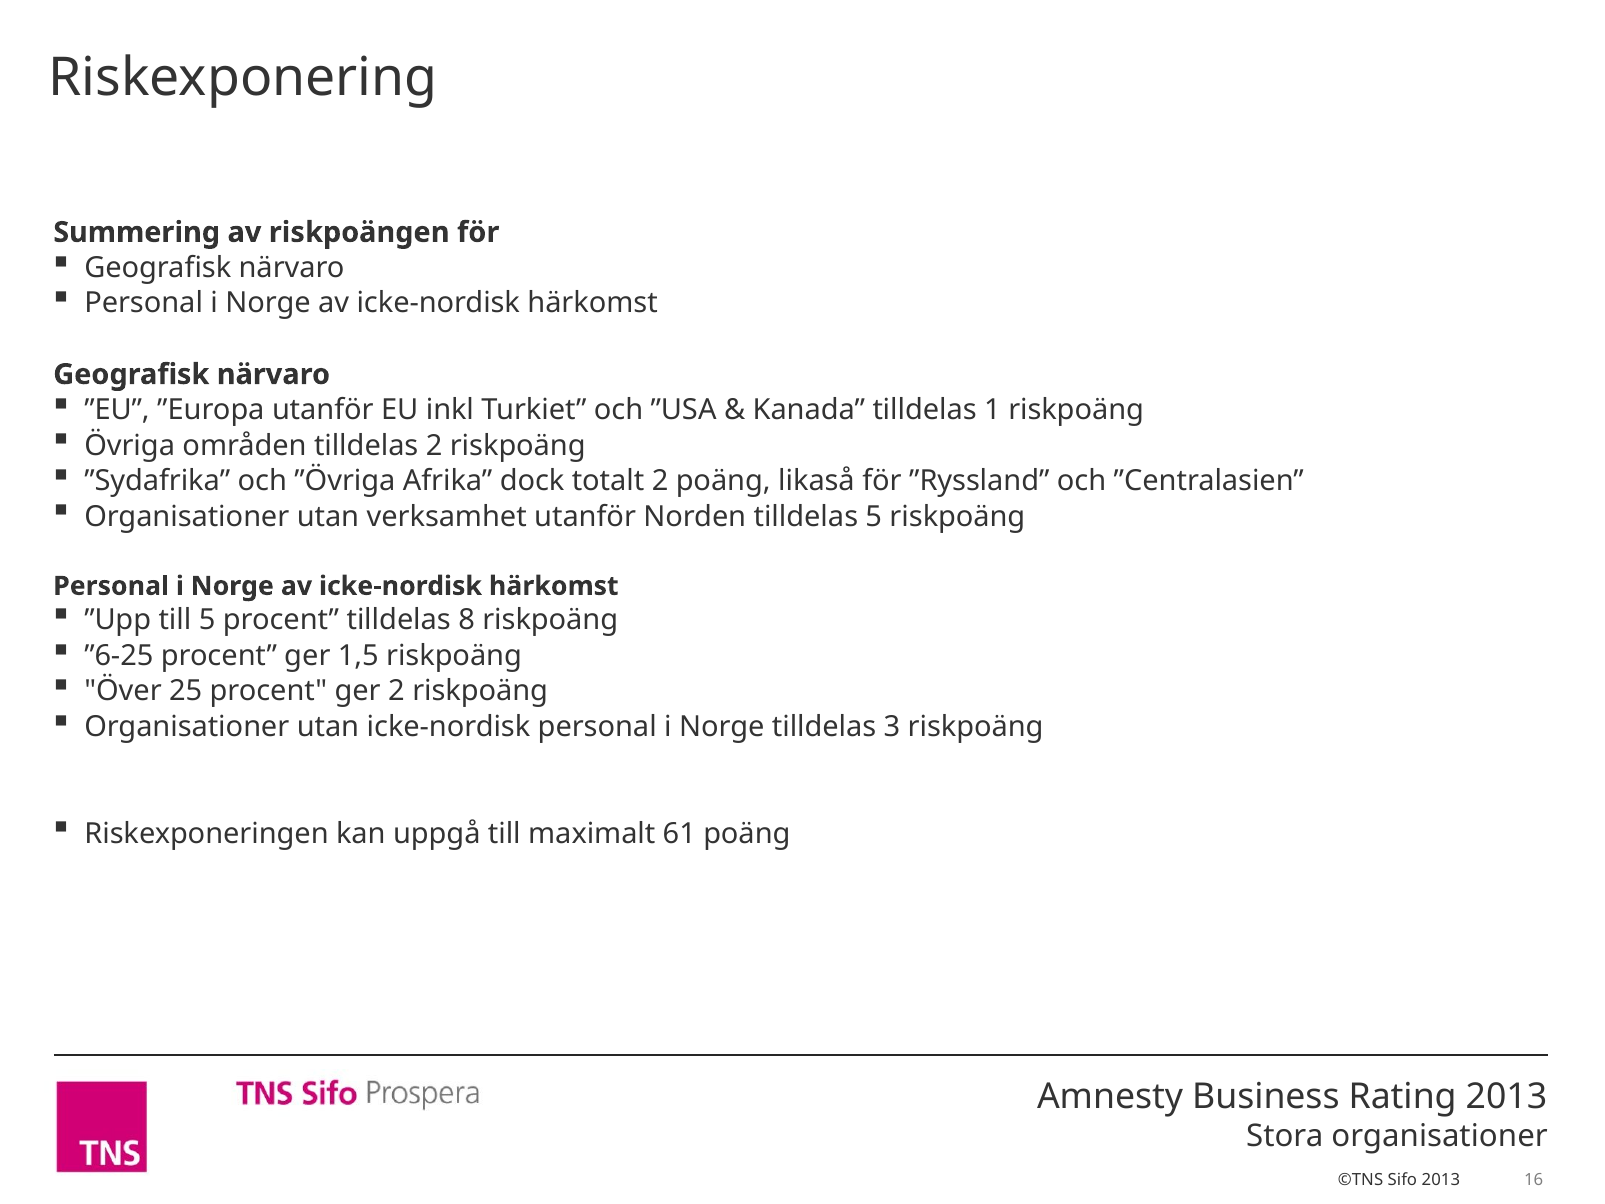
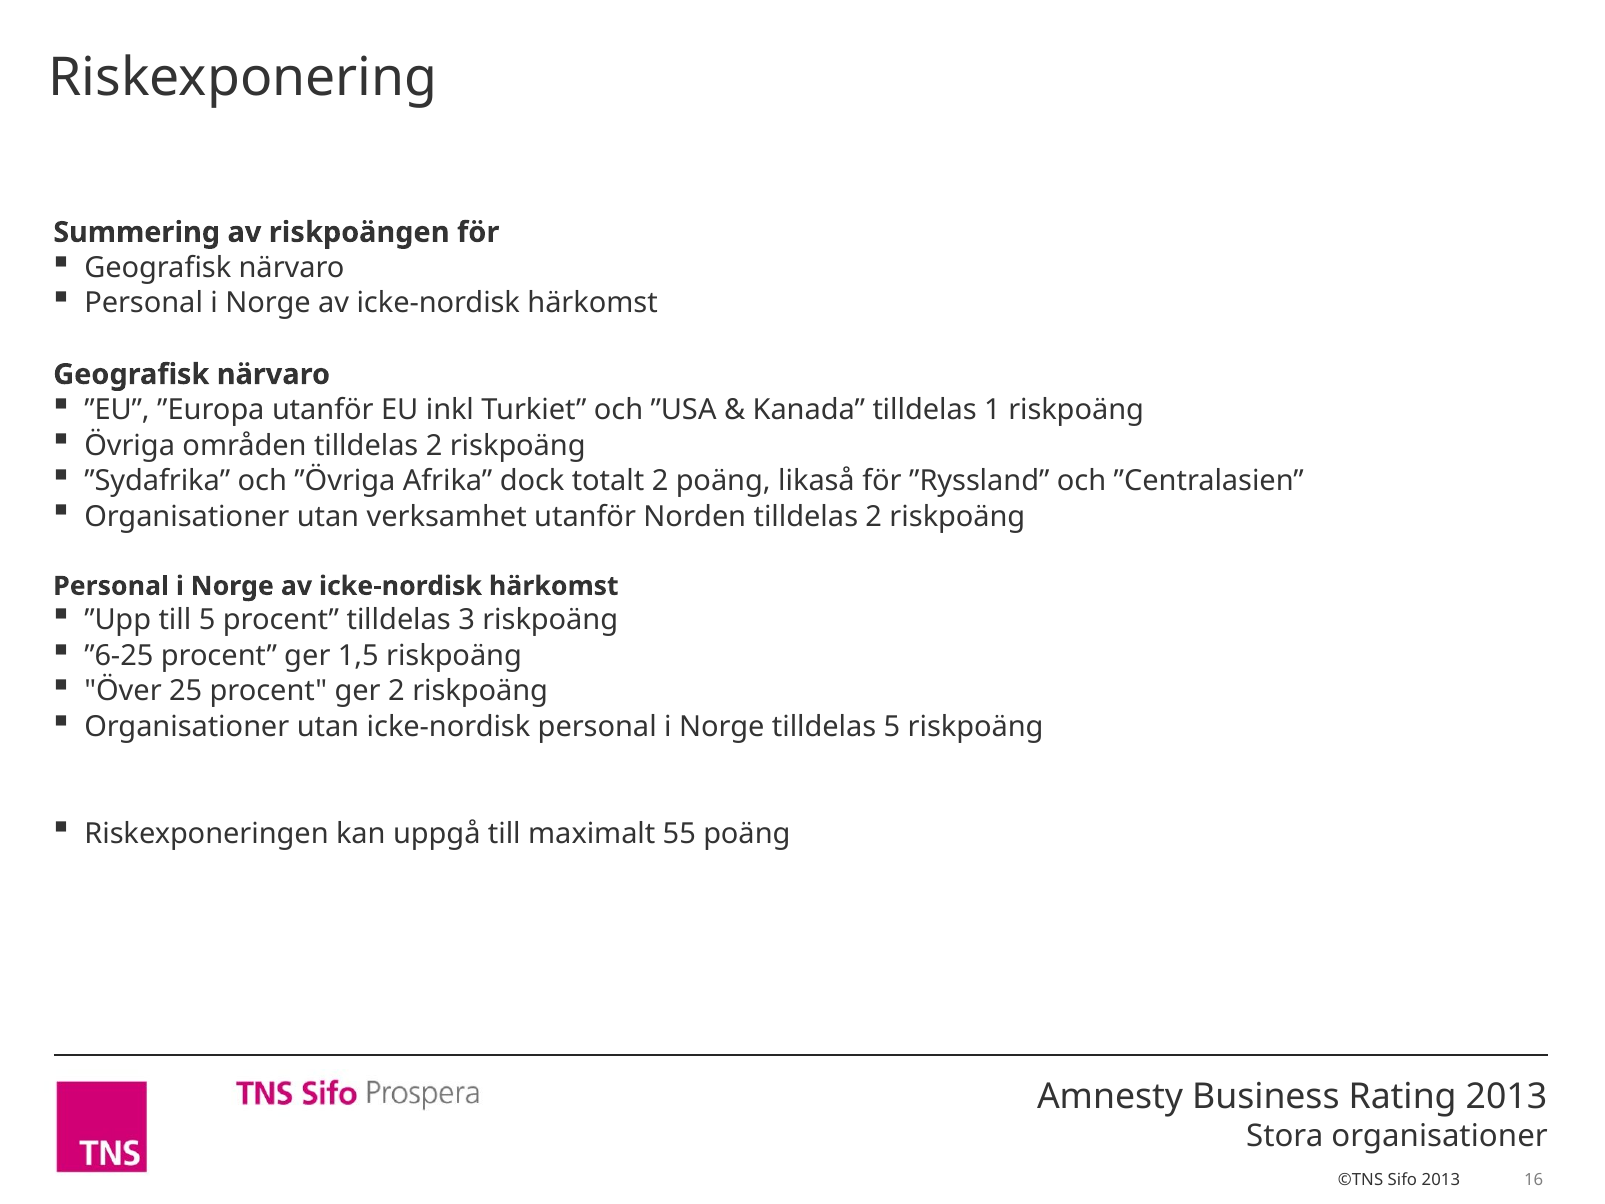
Norden tilldelas 5: 5 -> 2 (874, 516)
8: 8 -> 3 (467, 620)
tilldelas 3: 3 -> 5 (892, 727)
61: 61 -> 55 (679, 833)
